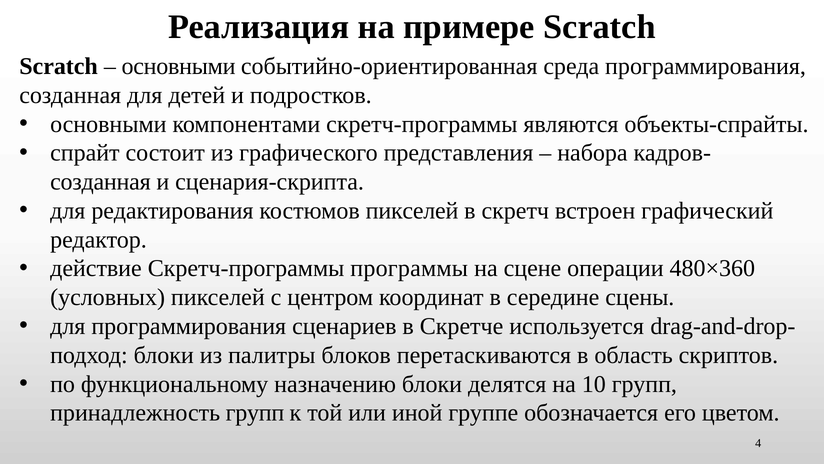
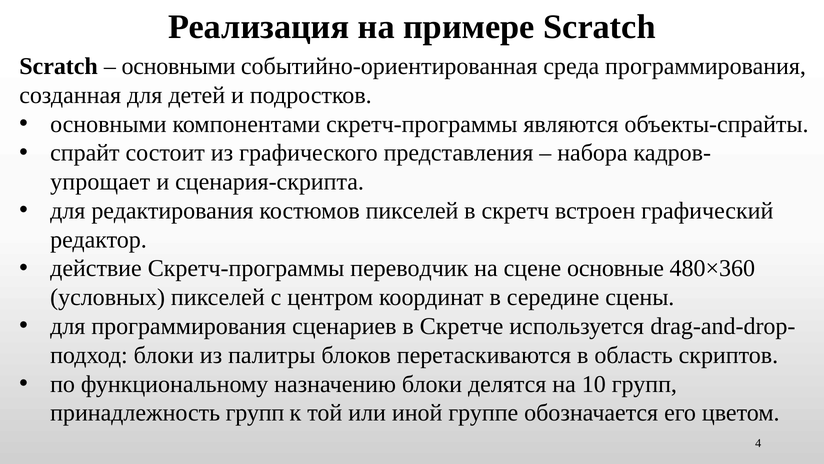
созданная: созданная -> упрощает (100, 182)
программы: программы -> переводчик (409, 268)
операции: операции -> основные (616, 268)
